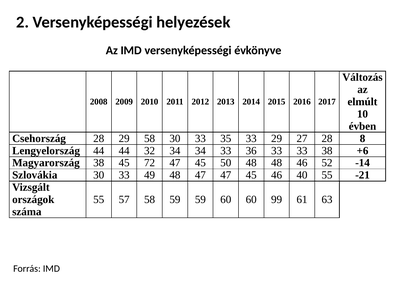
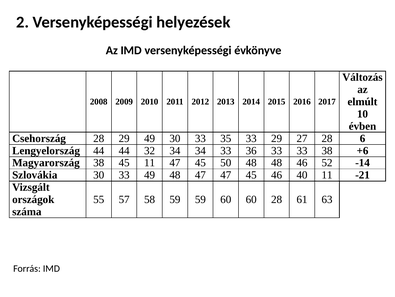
29 58: 58 -> 49 (150, 138)
8: 8 -> 6 (363, 138)
45 72: 72 -> 11 (150, 162)
40 55: 55 -> 11 (327, 175)
60 99: 99 -> 28 (277, 199)
